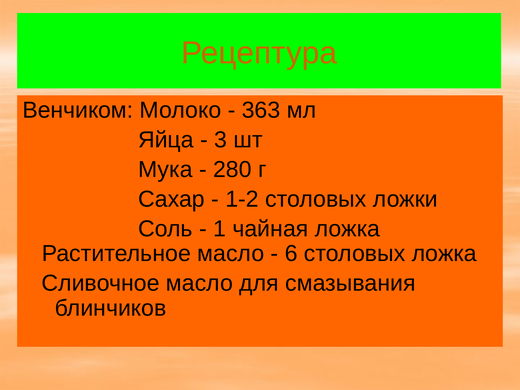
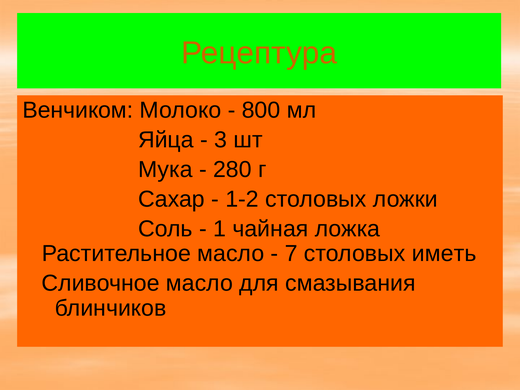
363: 363 -> 800 (261, 110)
6: 6 -> 7 (291, 254)
столовых ложка: ложка -> иметь (444, 254)
